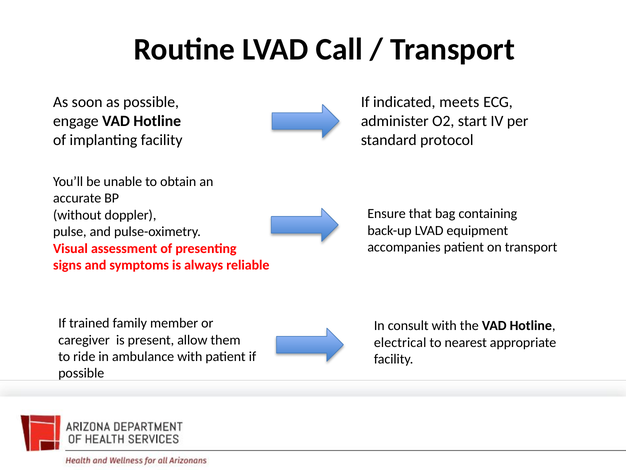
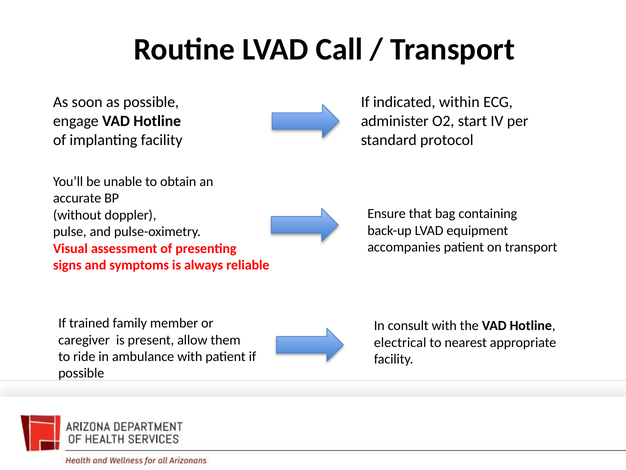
meets: meets -> within (459, 102)
